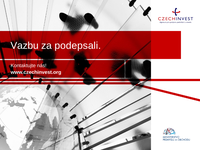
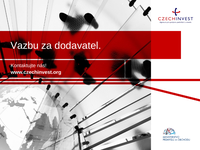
podepsali: podepsali -> dodavatel (78, 46)
